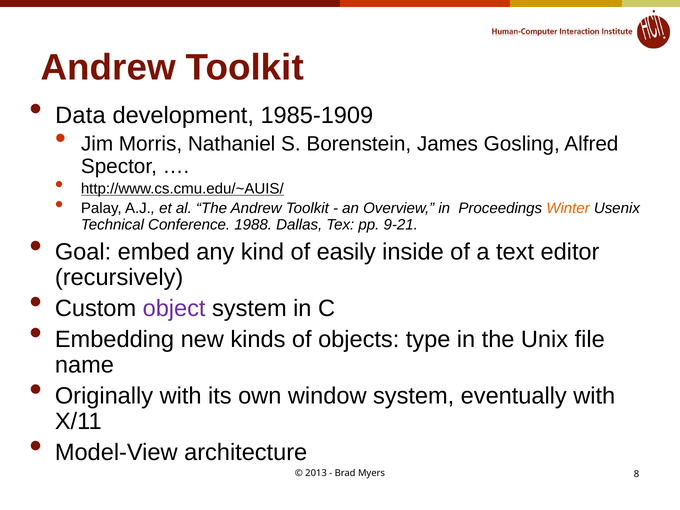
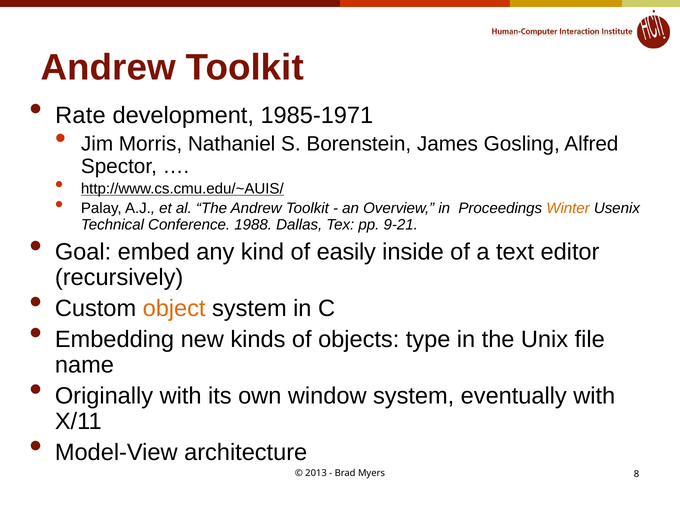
Data: Data -> Rate (80, 116)
1985-1909: 1985-1909 -> 1985-1971 (317, 116)
object colour: purple -> orange (174, 309)
